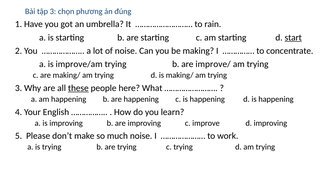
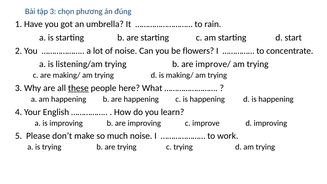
start underline: present -> none (293, 37)
making: making -> flowers (198, 51)
improve/am: improve/am -> listening/am (79, 64)
